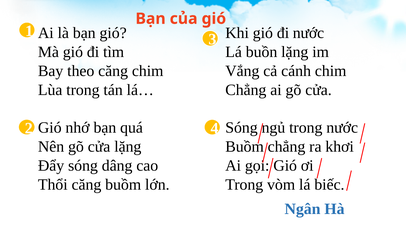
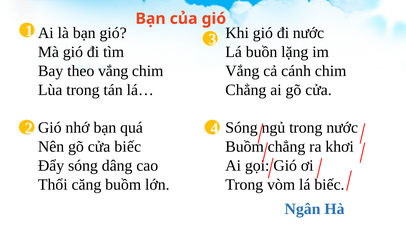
theo căng: căng -> vắng (113, 71)
cửa lặng: lặng -> biếc (128, 147)
